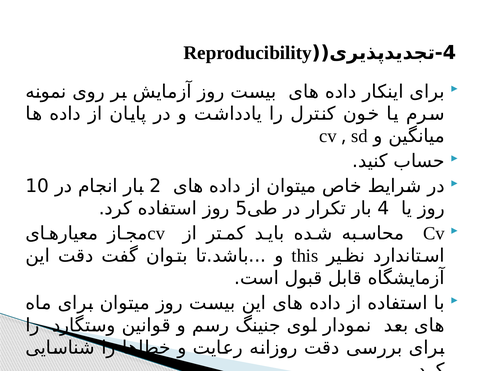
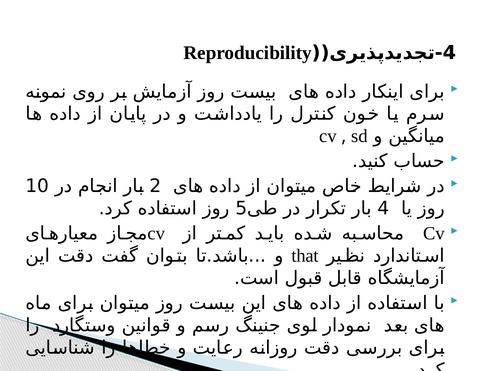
this: this -> that (305, 255)
